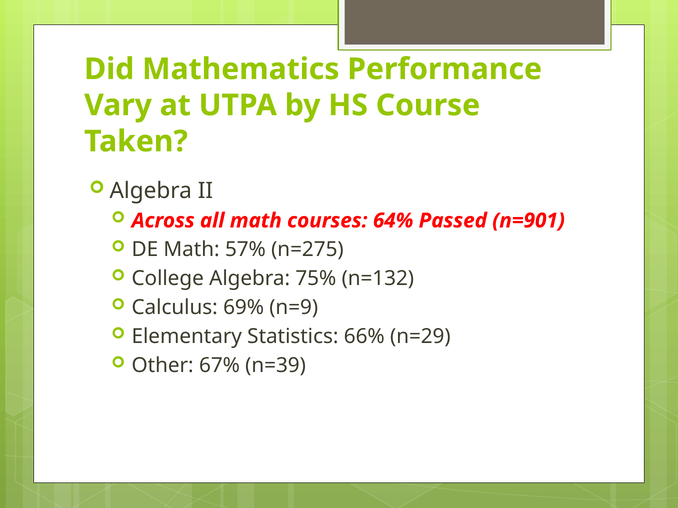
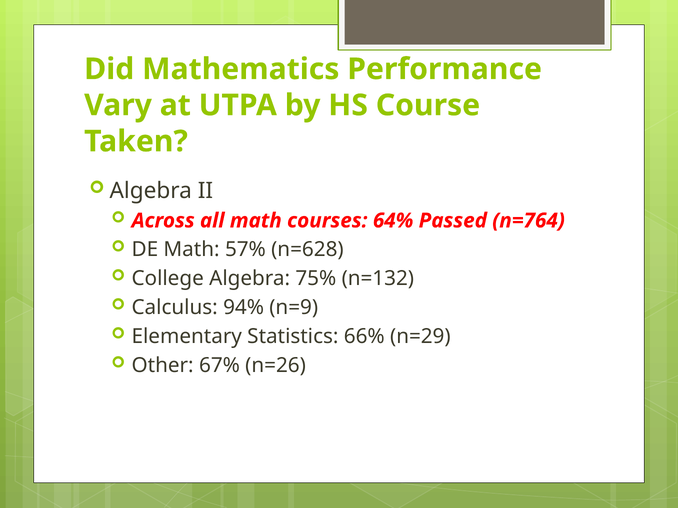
n=901: n=901 -> n=764 (529, 221)
n=275: n=275 -> n=628 (307, 250)
69%: 69% -> 94% (244, 308)
n=39: n=39 -> n=26 (276, 366)
